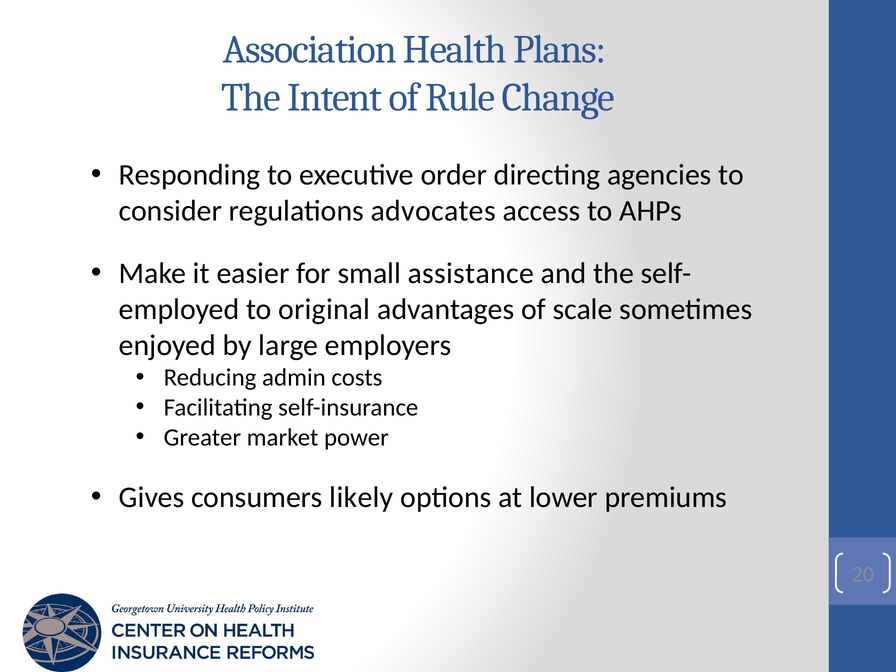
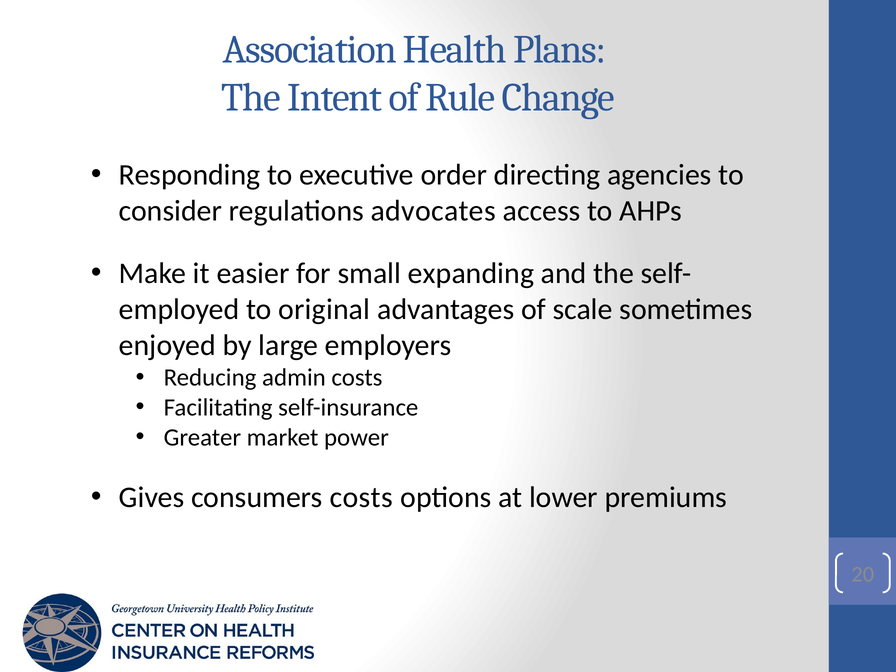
assistance: assistance -> expanding (471, 274)
consumers likely: likely -> costs (361, 498)
